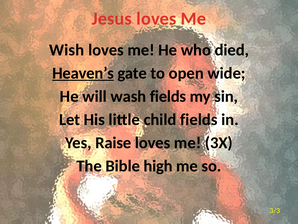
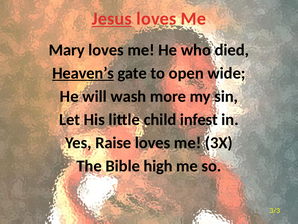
Jesus underline: none -> present (112, 19)
Wish: Wish -> Mary (67, 50)
wash fields: fields -> more (168, 96)
child fields: fields -> infest (199, 119)
